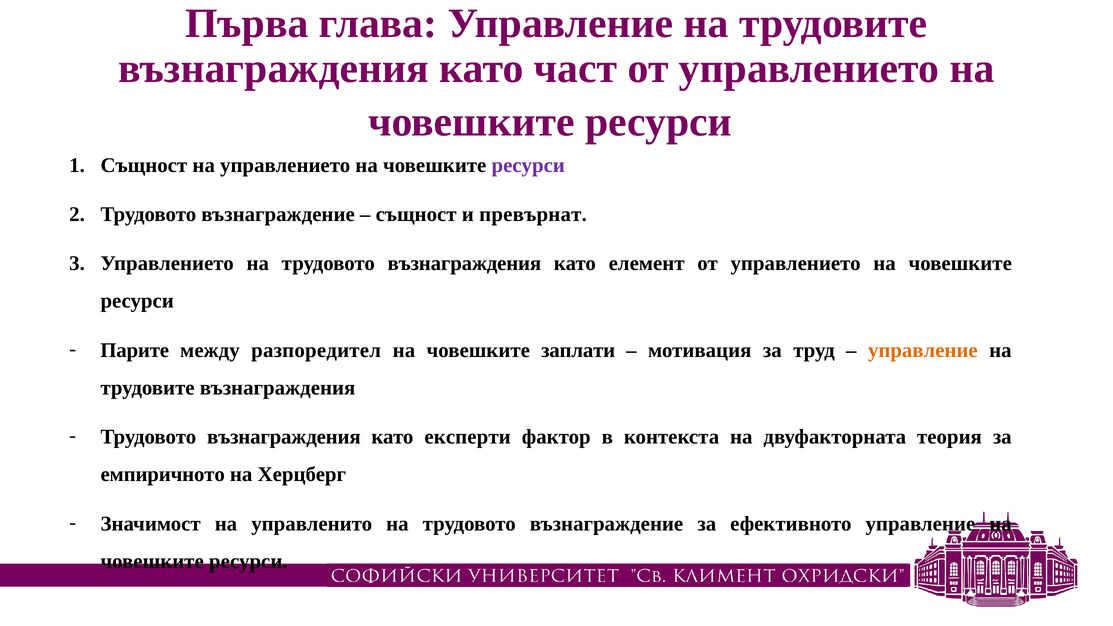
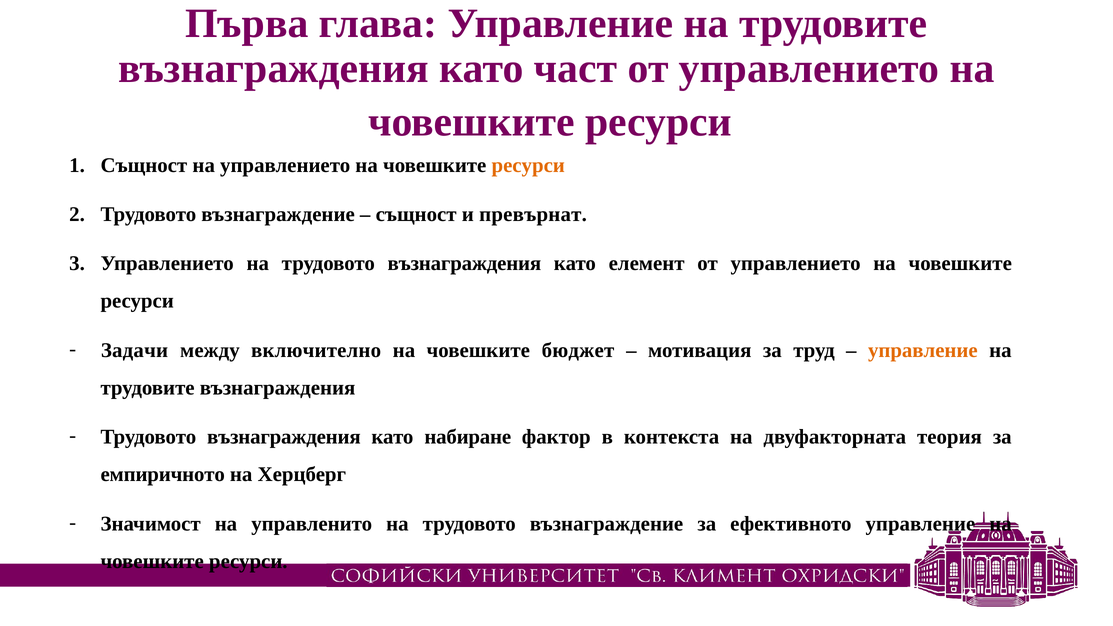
ресурси colour: purple -> orange (528, 165)
Парите: Парите -> Задачи (135, 350)
разпоредител: разпоредител -> включително (316, 350)
заплати: заплати -> бюджет (578, 350)
експерти: експерти -> набиране (468, 437)
